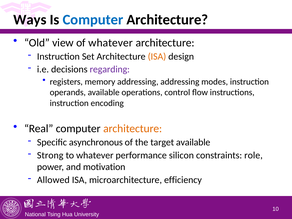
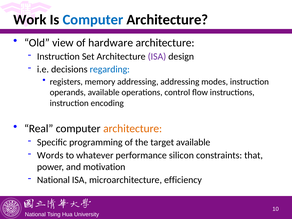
Ways: Ways -> Work (30, 20)
of whatever: whatever -> hardware (111, 43)
ISA colour: orange -> purple (157, 56)
regarding colour: purple -> blue (110, 69)
asynchronous: asynchronous -> programming (96, 142)
Strong: Strong -> Words (50, 155)
role: role -> that (254, 155)
Allowed: Allowed -> National (53, 180)
